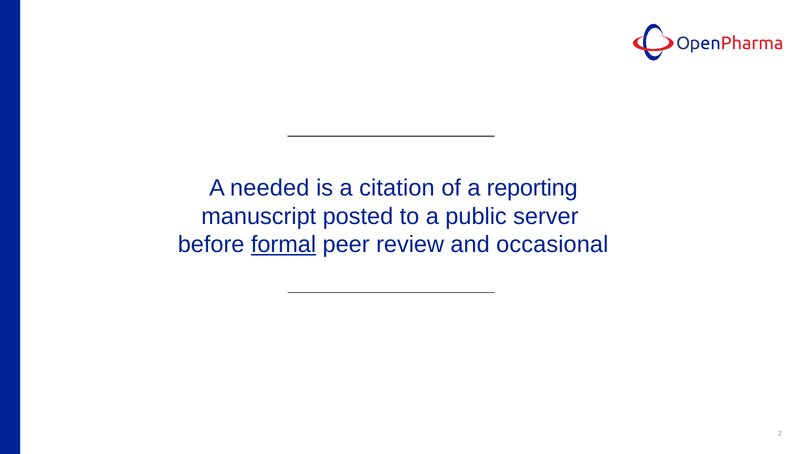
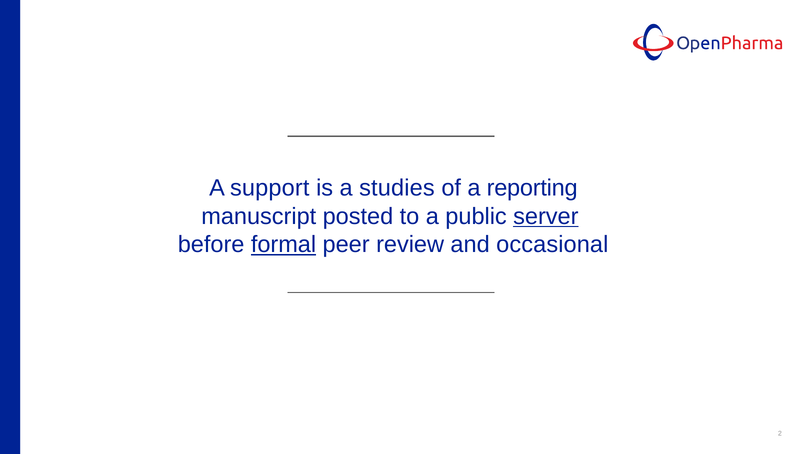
needed: needed -> support (270, 188)
citation: citation -> studies (397, 188)
server underline: none -> present (546, 216)
